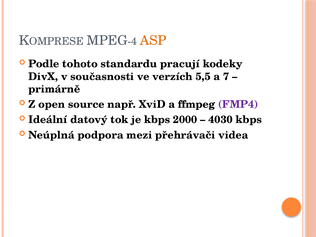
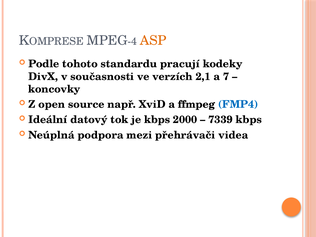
5,5: 5,5 -> 2,1 (203, 77)
primárně: primárně -> koncovky (54, 89)
FMP4 colour: purple -> blue (238, 104)
4030: 4030 -> 7339 (221, 120)
